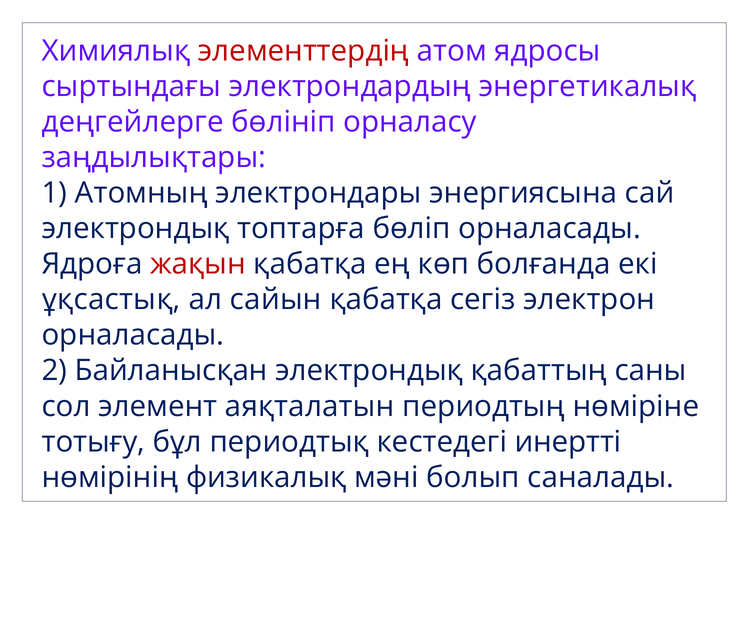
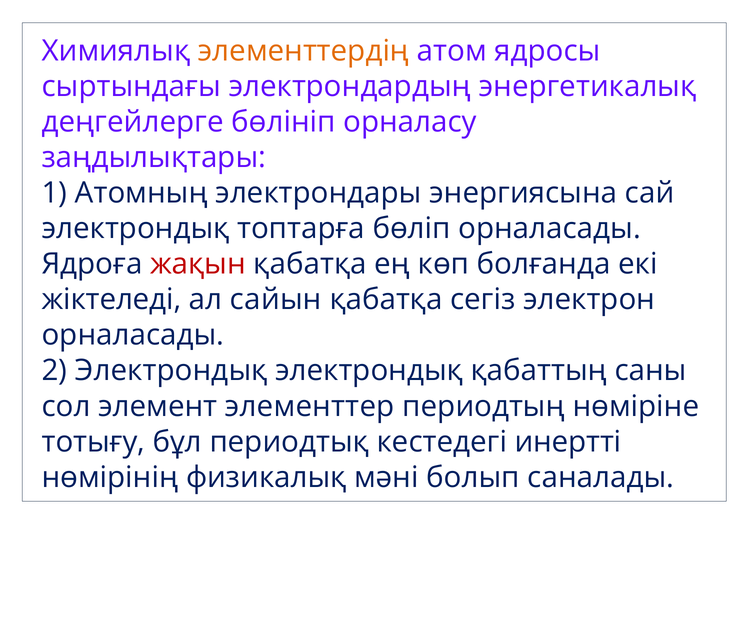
элементтердің colour: red -> orange (304, 51)
ұқсастық: ұқсастық -> жіктеледі (112, 300)
2 Байланысқан: Байланысқан -> Электрондық (171, 371)
аяқталатын: аяқталатын -> элементтер (310, 406)
